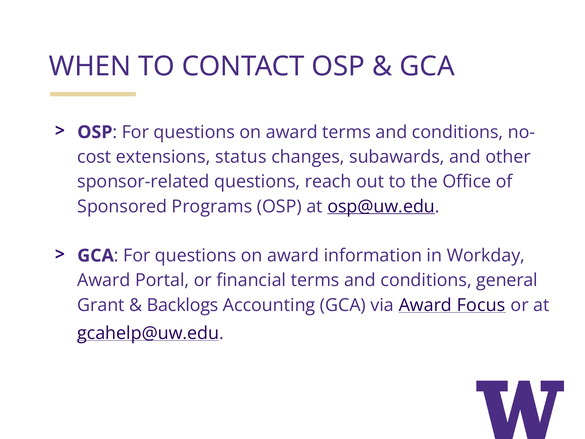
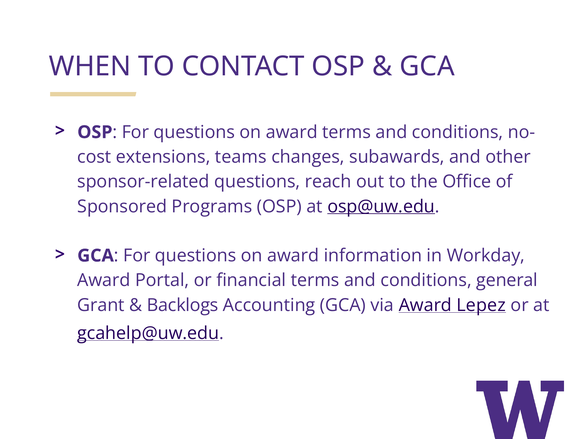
status: status -> teams (241, 157)
Focus: Focus -> Lepez (481, 305)
